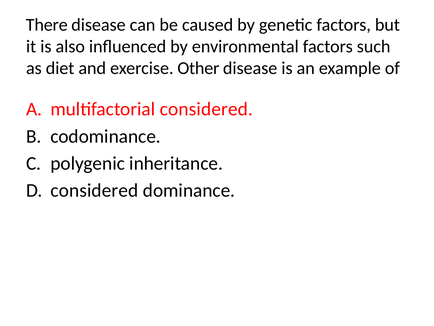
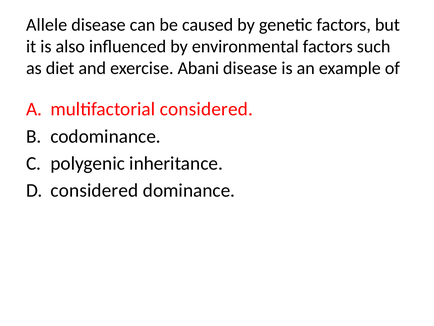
There: There -> Allele (47, 25)
Other: Other -> Abani (198, 68)
